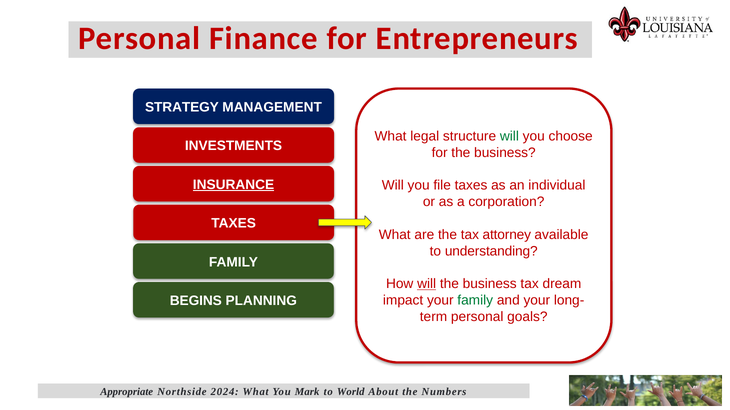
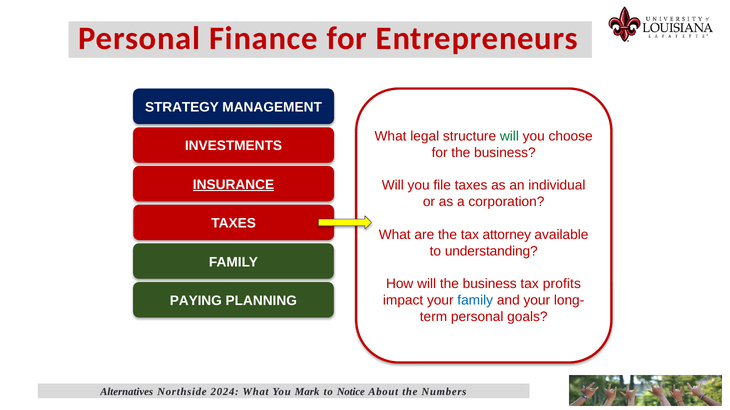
will underline: present -> none (427, 284)
dream: dream -> profits (562, 284)
family colour: green -> blue (475, 301)
BEGINS: BEGINS -> PAYING (196, 301)
Appropriate: Appropriate -> Alternatives (127, 392)
World: World -> Notice (351, 392)
